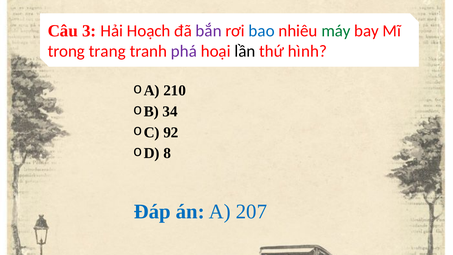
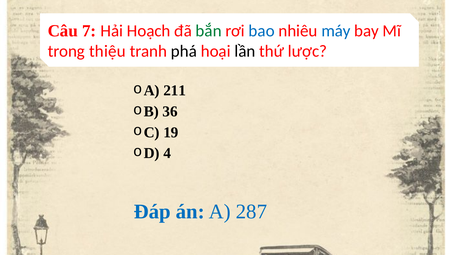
3: 3 -> 7 (89, 31)
bắn colour: purple -> green (209, 31)
máy colour: green -> blue (336, 31)
trang: trang -> thiệu (107, 51)
phá colour: purple -> black (184, 51)
hình: hình -> lược (308, 51)
210: 210 -> 211 (175, 91)
34: 34 -> 36 (170, 111)
92: 92 -> 19 (171, 132)
8: 8 -> 4 (167, 153)
207: 207 -> 287 (252, 211)
